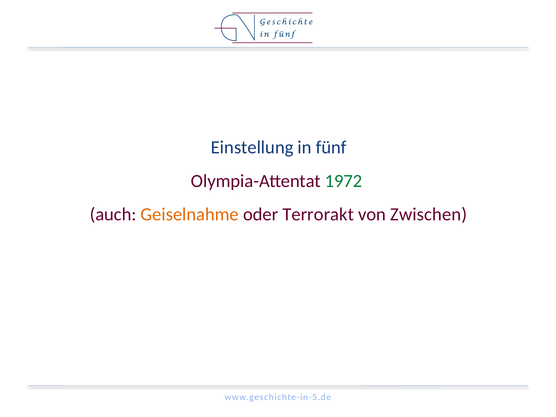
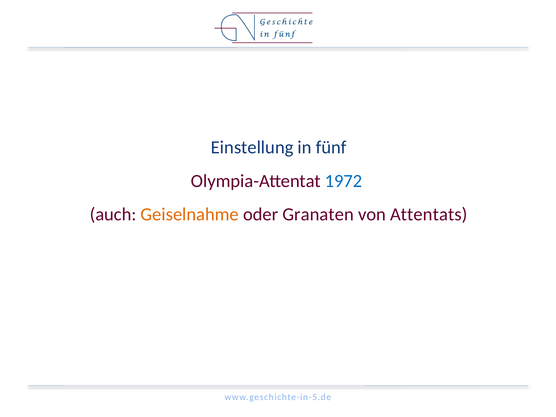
1972 colour: green -> blue (344, 181)
Terrorakt: Terrorakt -> Granaten (318, 214)
Zwischen: Zwischen -> Attentats (429, 214)
